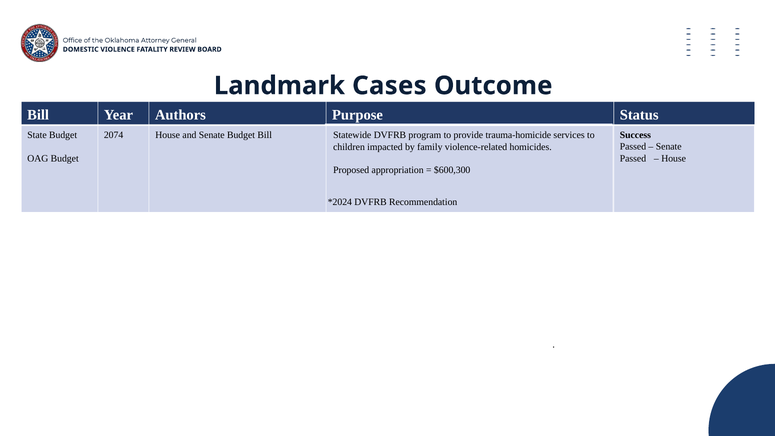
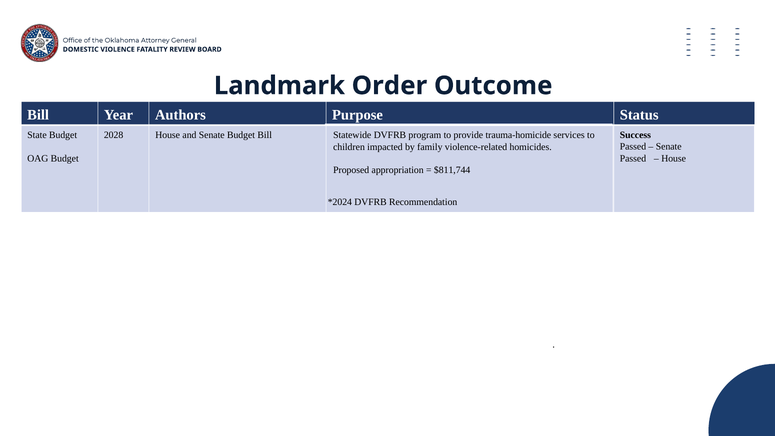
Cases: Cases -> Order (389, 86)
2074: 2074 -> 2028 (114, 135)
$600,300: $600,300 -> $811,744 (452, 170)
